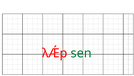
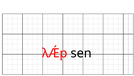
sen colour: green -> black (81, 53)
